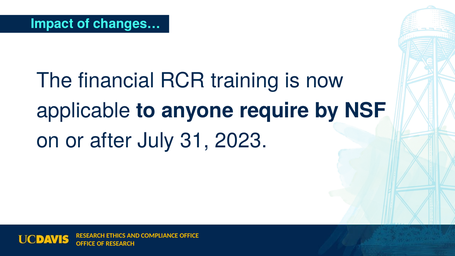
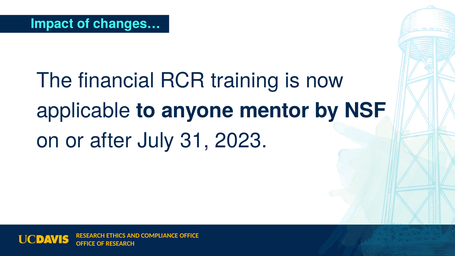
require: require -> mentor (274, 111)
